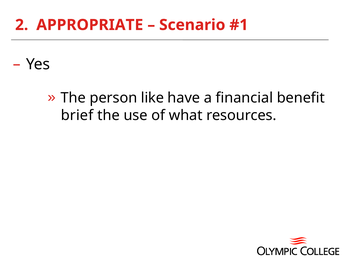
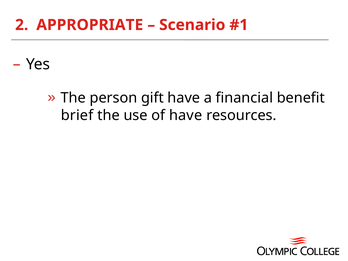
like: like -> gift (152, 98)
of what: what -> have (186, 115)
